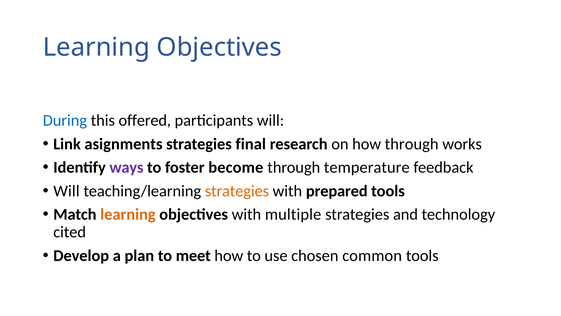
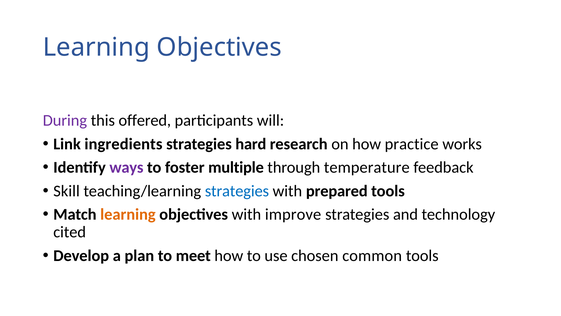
During colour: blue -> purple (65, 120)
asignments: asignments -> ingredients (123, 144)
final: final -> hard (251, 144)
how through: through -> practice (412, 144)
become: become -> multiple (236, 167)
Will: Will -> Skill (67, 191)
strategies colour: orange -> blue (237, 191)
multiple: multiple -> improve (293, 214)
